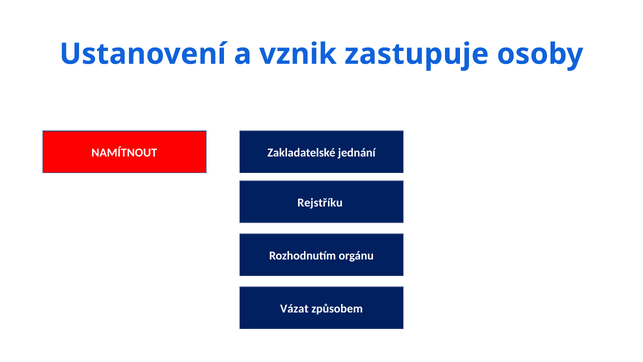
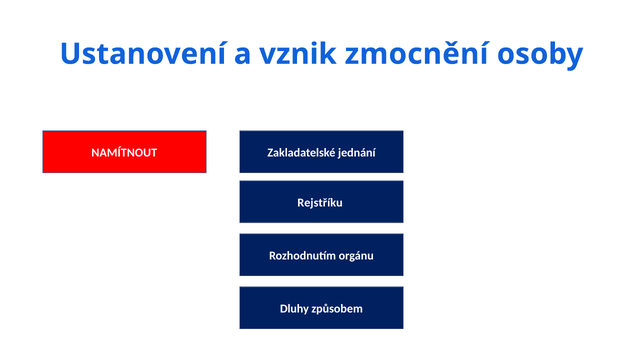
zastupuje: zastupuje -> zmocnění (417, 54)
Vázat: Vázat -> Dluhy (294, 308)
